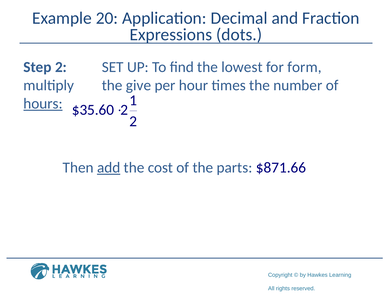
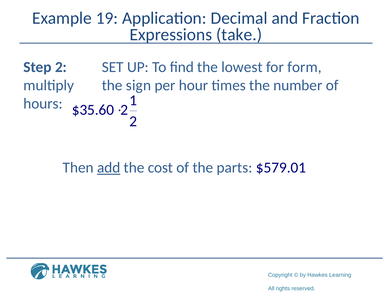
20: 20 -> 19 (107, 18)
dots: dots -> take (239, 35)
give: give -> sign (138, 85)
hours underline: present -> none (43, 104)
$871.66: $871.66 -> $579.01 (281, 168)
